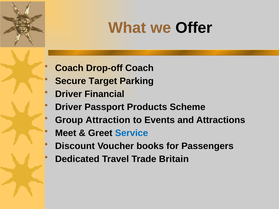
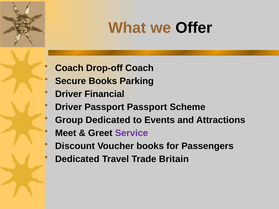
Secure Target: Target -> Books (103, 81)
Passport Products: Products -> Passport (147, 107)
Group Attraction: Attraction -> Dedicated (108, 120)
Service colour: blue -> purple (132, 133)
